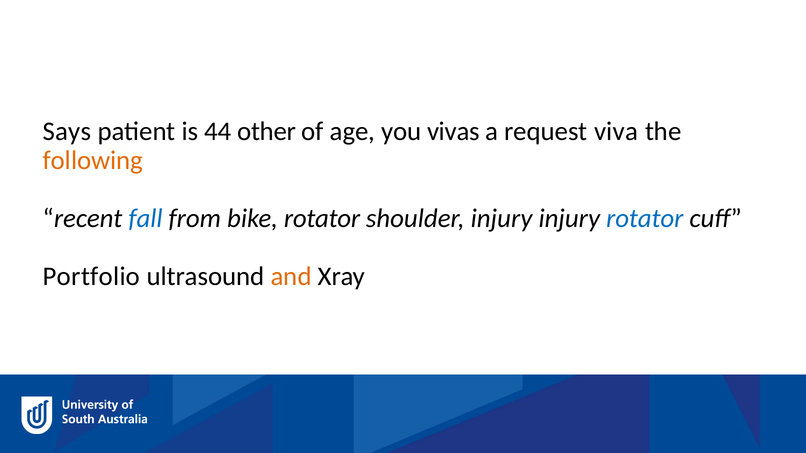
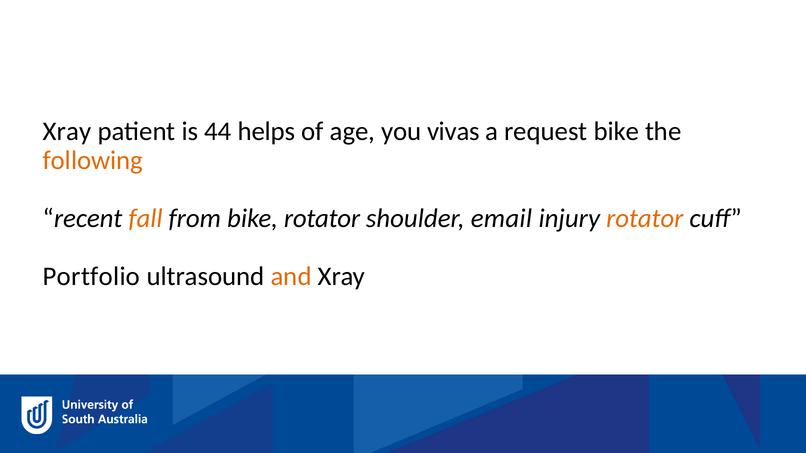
Says: Says -> Xray (67, 132)
other: other -> helps (266, 132)
request viva: viva -> bike (616, 132)
fall colour: blue -> orange (146, 219)
shoulder injury: injury -> email (501, 219)
rotator colour: blue -> orange (645, 219)
